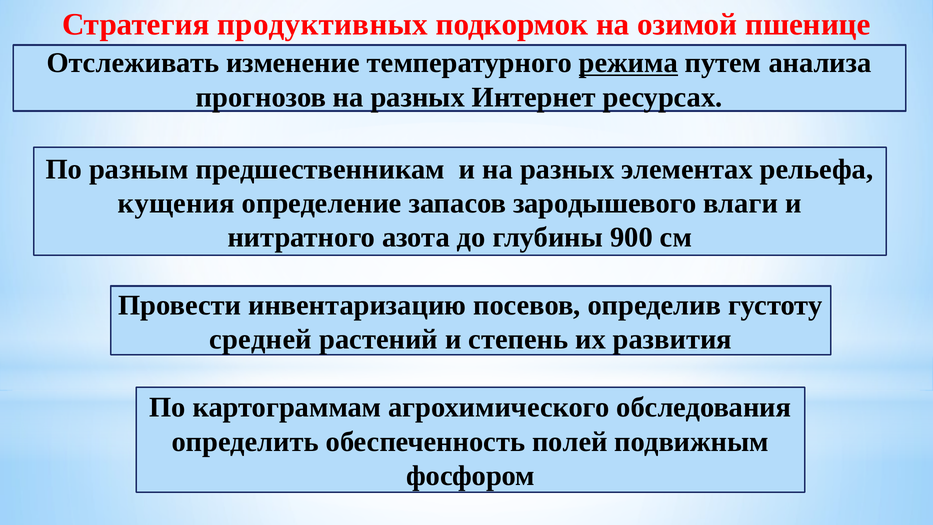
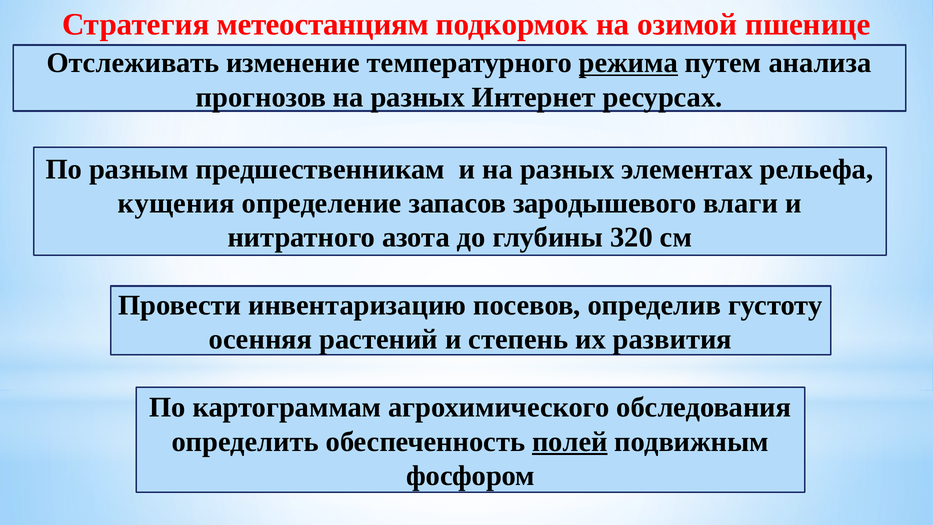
продуктивных: продуктивных -> метеостанциям (323, 24)
900: 900 -> 320 (631, 237)
средней: средней -> осенняя (261, 339)
полей underline: none -> present (570, 442)
